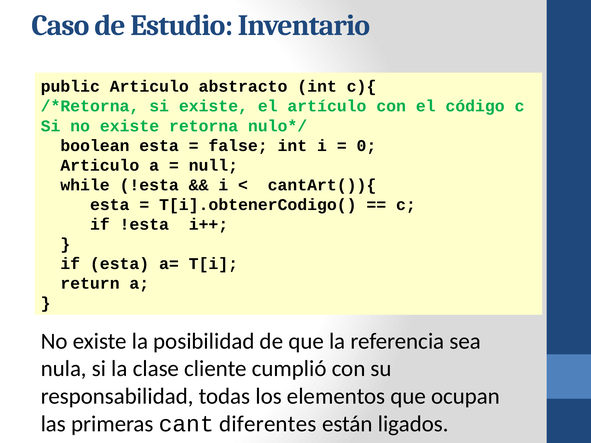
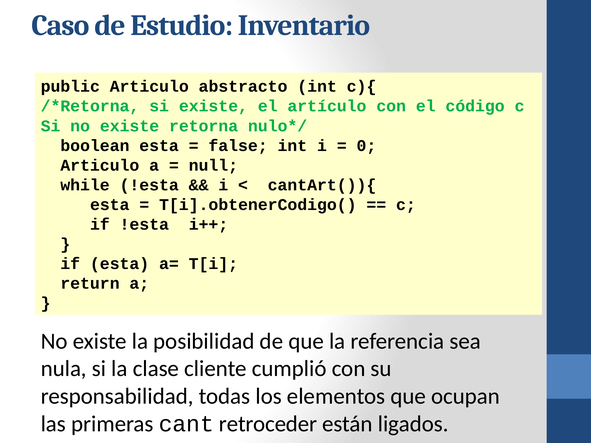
diferentes: diferentes -> retroceder (268, 424)
